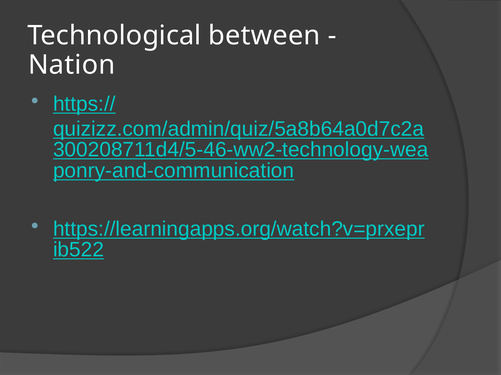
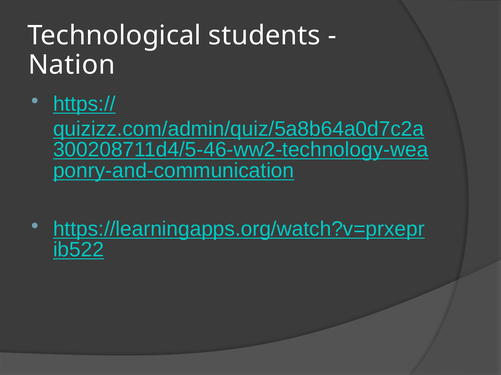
between: between -> students (264, 36)
